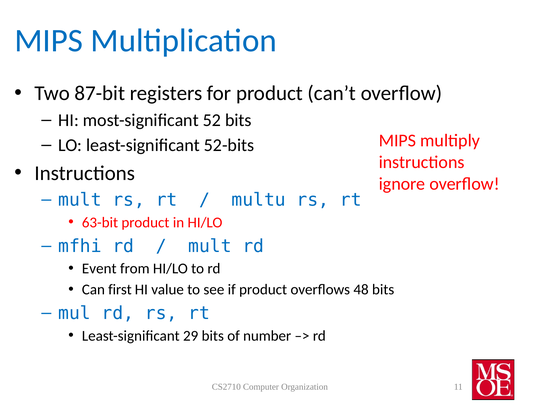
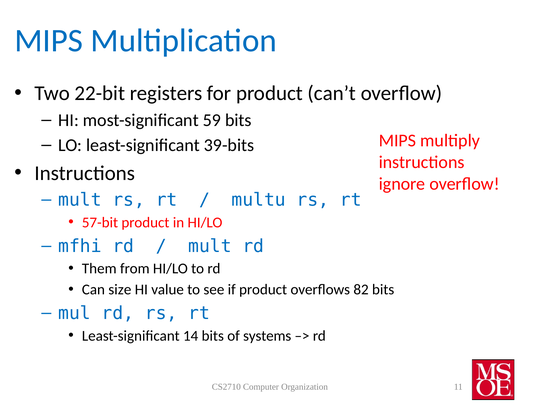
87-bit: 87-bit -> 22-bit (100, 93)
52: 52 -> 59 (212, 120)
52-bits: 52-bits -> 39-bits (229, 145)
63-bit: 63-bit -> 57-bit (100, 222)
Event: Event -> Them (99, 269)
first: first -> size (120, 290)
48: 48 -> 82 (361, 290)
29: 29 -> 14 (191, 336)
number: number -> systems (267, 336)
